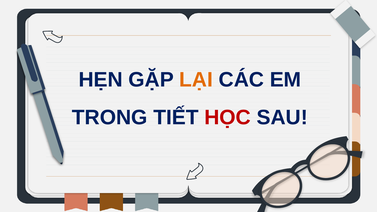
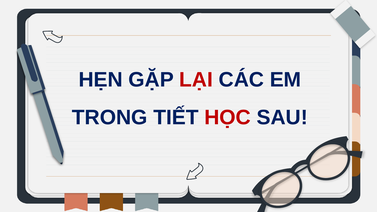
LẠI colour: orange -> red (196, 80)
